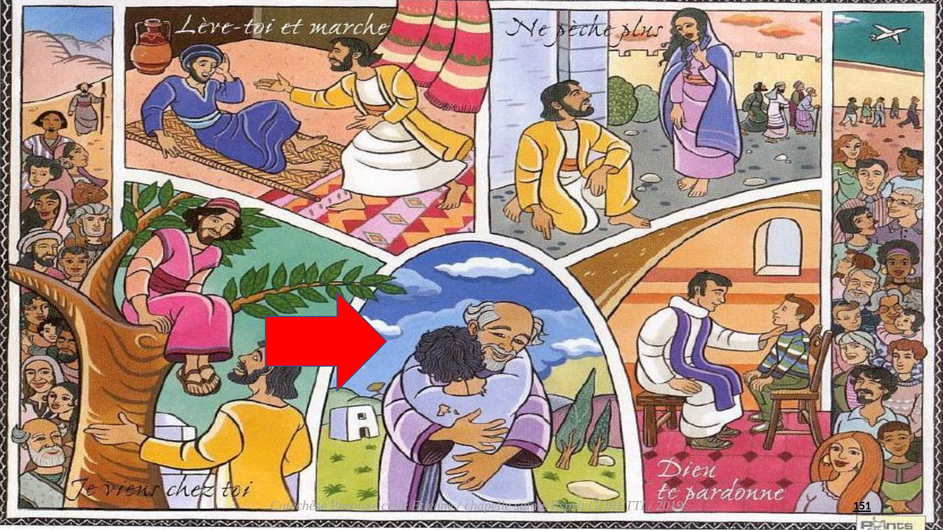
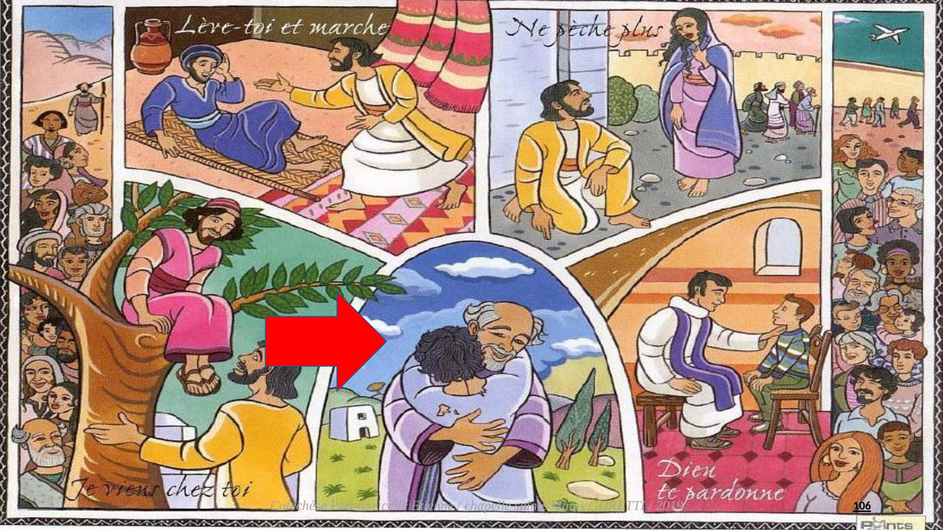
Esprit: Esprit -> Mains (568, 506)
151: 151 -> 106 (862, 506)
